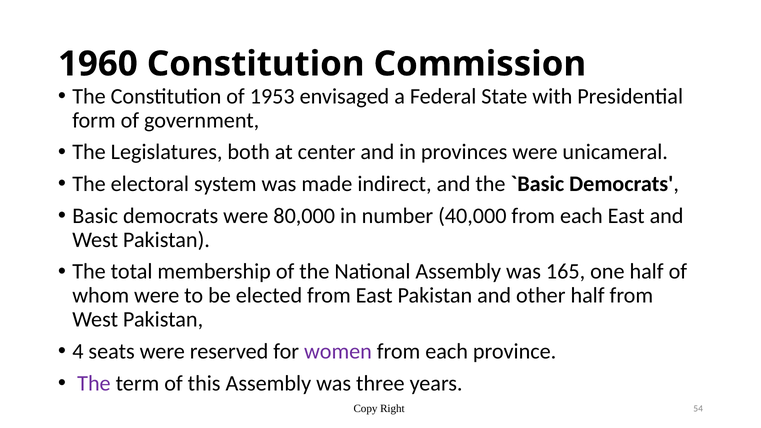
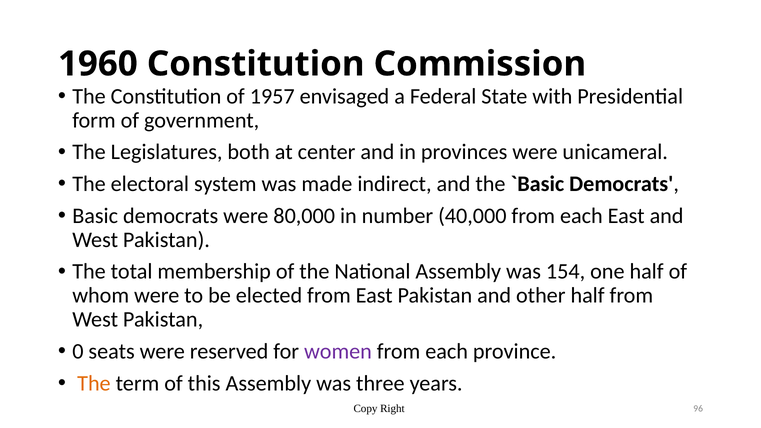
1953: 1953 -> 1957 (272, 96)
165: 165 -> 154 (566, 272)
4: 4 -> 0 (78, 351)
The colour: purple -> orange (94, 383)
54: 54 -> 96 (698, 409)
